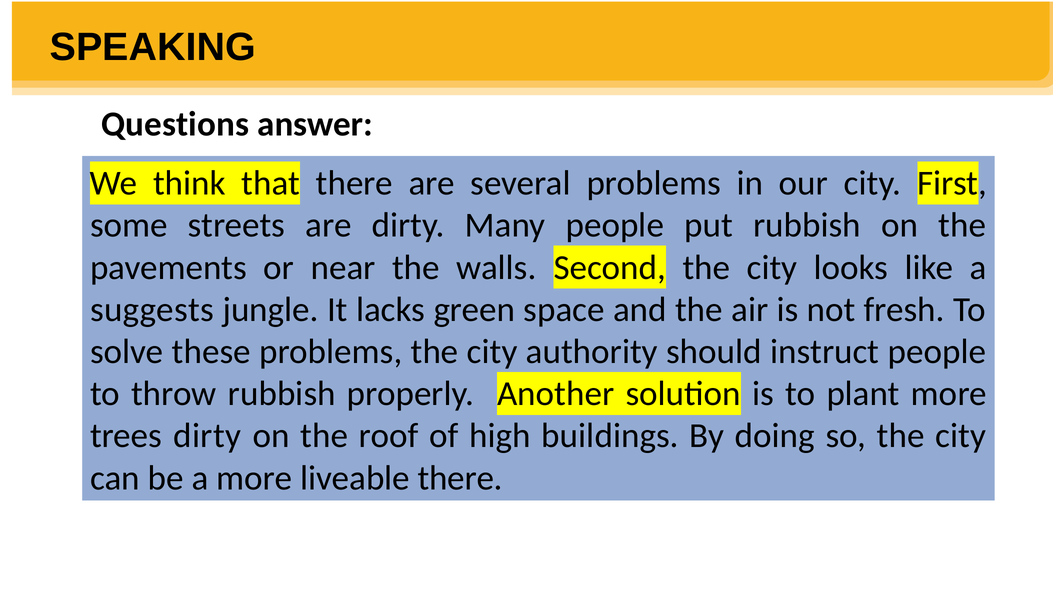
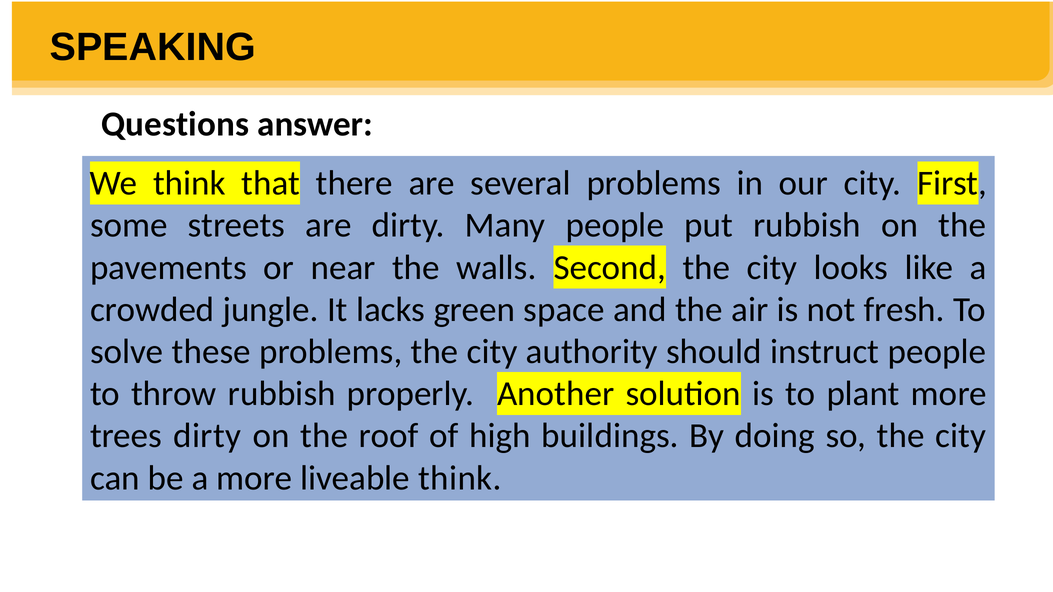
suggests: suggests -> crowded (152, 310)
liveable there: there -> think (460, 478)
